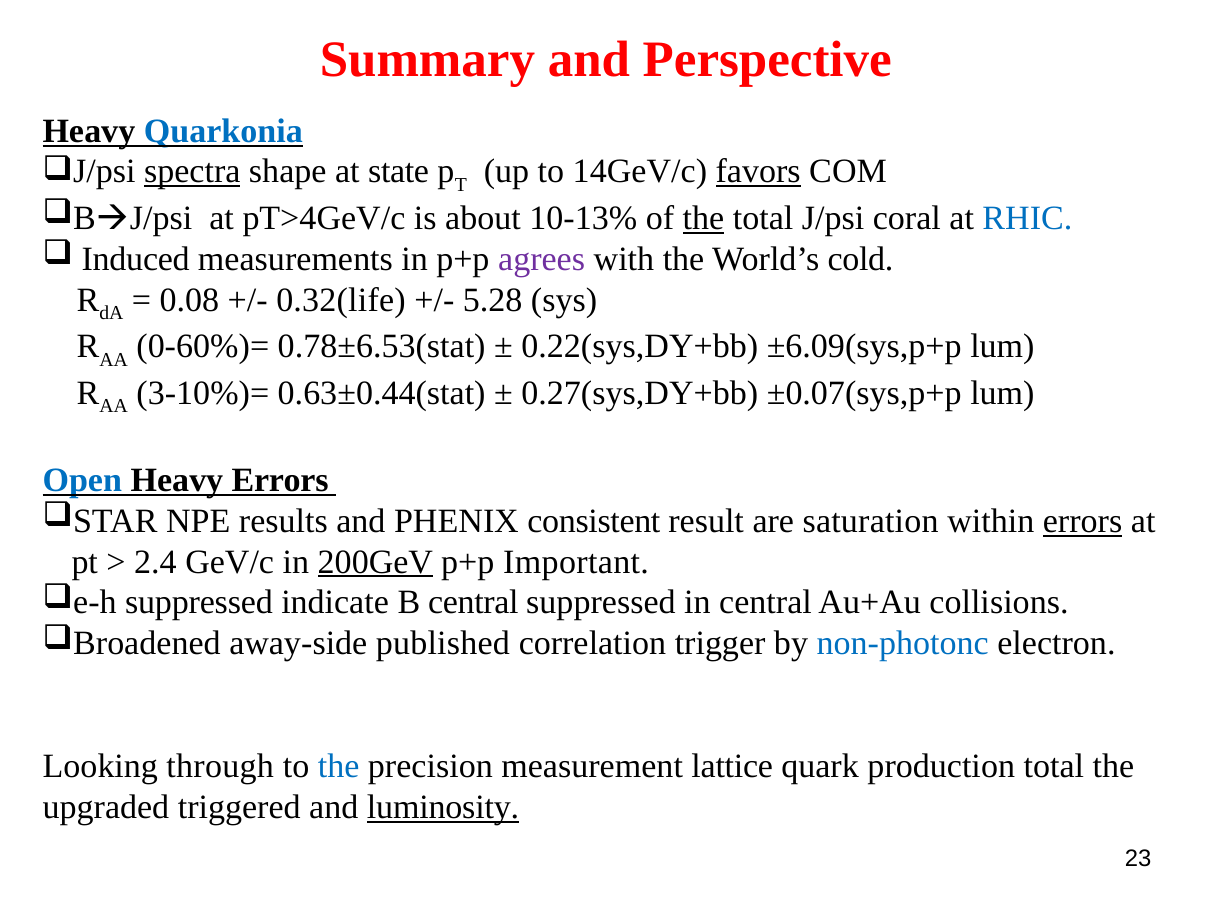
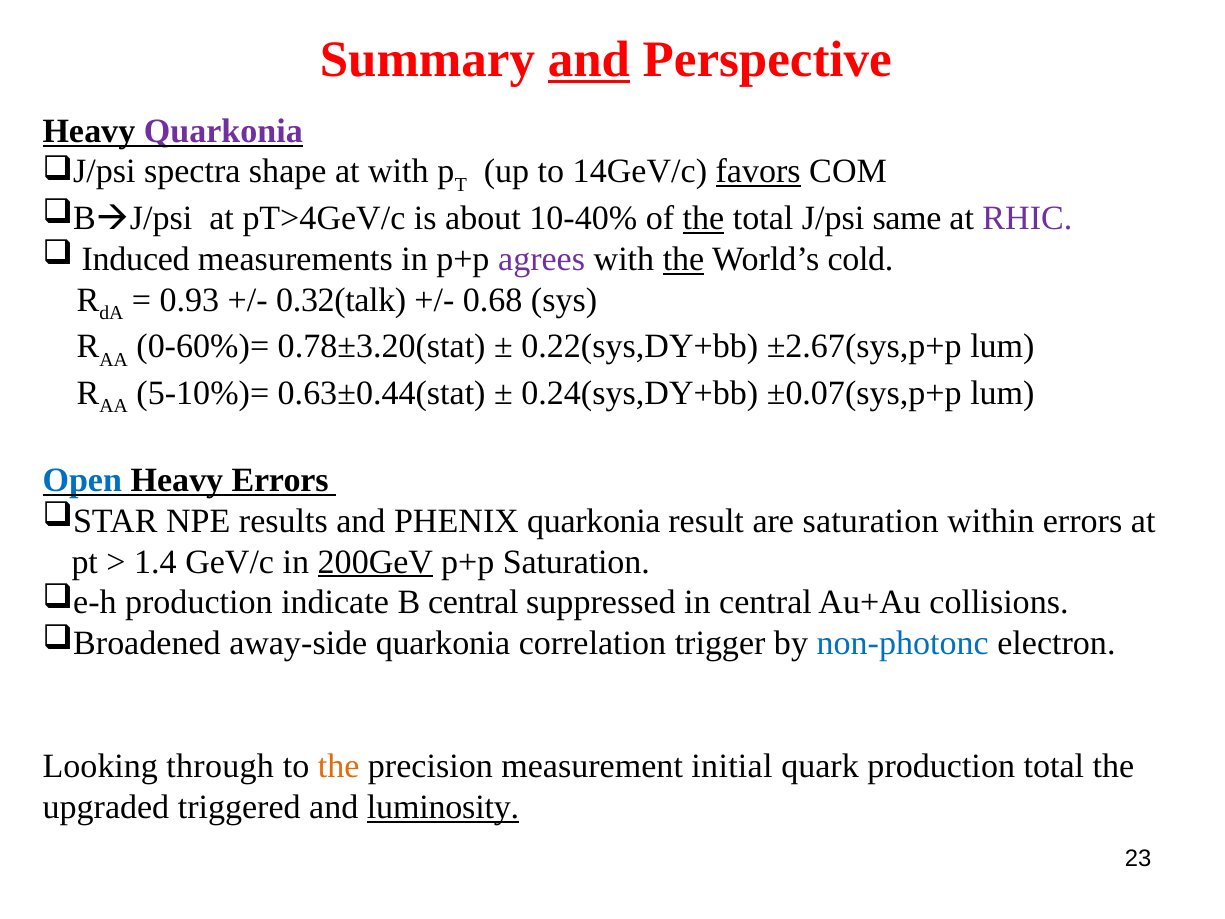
and underline: none -> present (589, 60)
Quarkonia colour: blue -> purple (223, 131)
spectra underline: present -> none (192, 172)
at state: state -> with (398, 172)
10-13%: 10-13% -> 10-40% (583, 218)
coral: coral -> same (907, 218)
RHIC colour: blue -> purple (1027, 218)
the underline: none -> present (684, 259)
0.08: 0.08 -> 0.93 (189, 300)
0.32(life: 0.32(life -> 0.32(talk (341, 300)
5.28: 5.28 -> 0.68 (493, 300)
0.78±6.53(stat: 0.78±6.53(stat -> 0.78±3.20(stat (382, 346)
±6.09(sys,p+p: ±6.09(sys,p+p -> ±2.67(sys,p+p (864, 346)
3-10%)=: 3-10%)= -> 5-10%)= (203, 393)
0.27(sys,DY+bb: 0.27(sys,DY+bb -> 0.24(sys,DY+bb (640, 393)
PHENIX consistent: consistent -> quarkonia (594, 521)
errors underline: present -> none (1083, 521)
2.4: 2.4 -> 1.4 (155, 562)
p+p Important: Important -> Saturation (576, 562)
suppressed: suppressed -> production (199, 603)
away-side published: published -> quarkonia (443, 643)
the colour: blue -> orange (339, 766)
lattice: lattice -> initial (732, 766)
